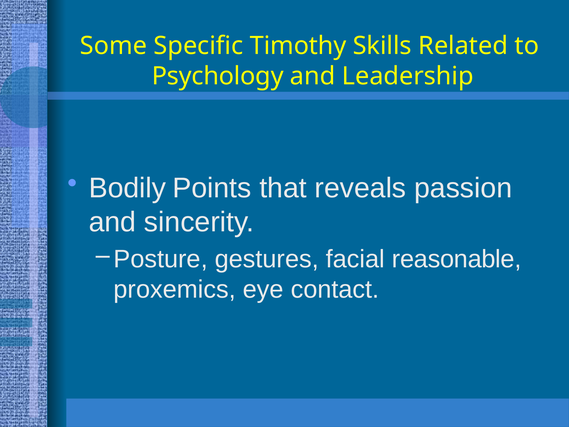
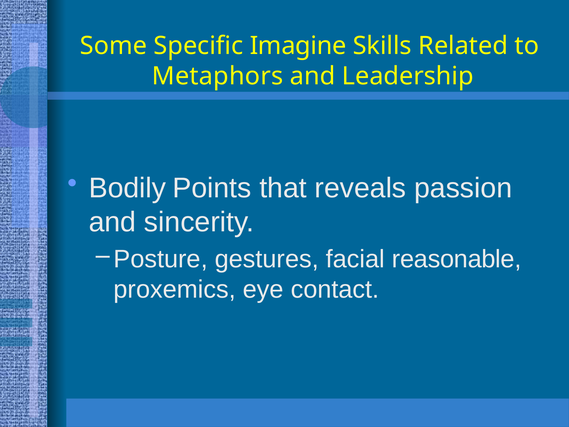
Timothy: Timothy -> Imagine (298, 46)
Psychology: Psychology -> Metaphors (217, 76)
